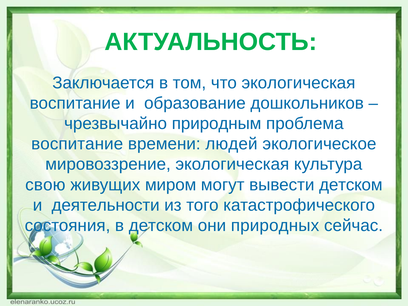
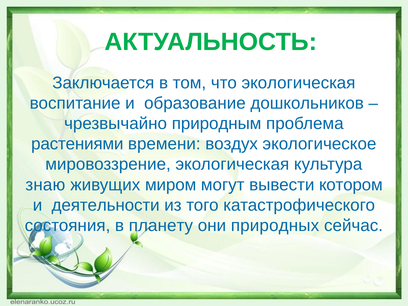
воспитание: воспитание -> растениями (77, 144)
людей: людей -> воздух (232, 144)
свою: свою -> знаю (45, 185)
вывести детском: детском -> котором (351, 185)
в детском: детском -> планету (161, 226)
